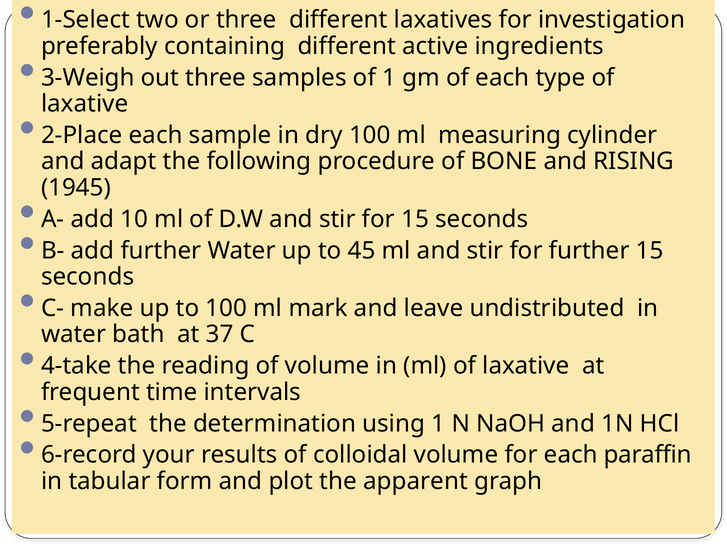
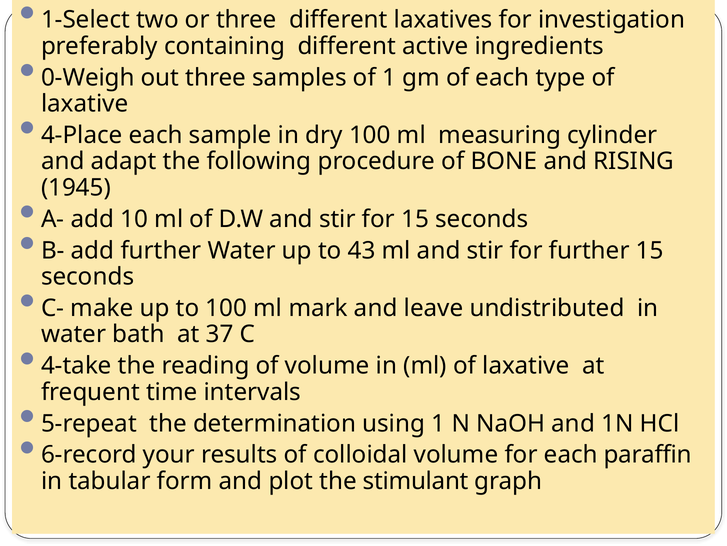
3-Weigh: 3-Weigh -> 0-Weigh (88, 77)
2-Place: 2-Place -> 4-Place (82, 135)
45: 45 -> 43 (362, 250)
apparent: apparent -> stimulant (416, 481)
